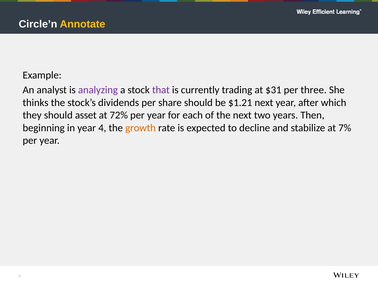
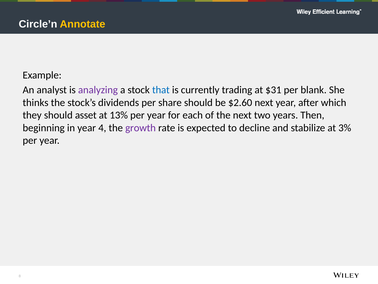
that colour: purple -> blue (161, 90)
three: three -> blank (314, 90)
$1.21: $1.21 -> $2.60 (240, 102)
72%: 72% -> 13% (119, 115)
growth colour: orange -> purple (141, 128)
7%: 7% -> 3% (345, 128)
